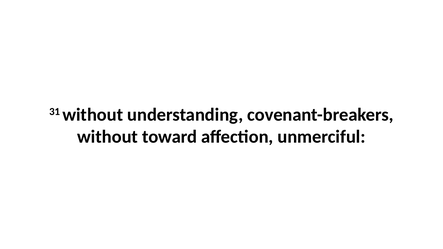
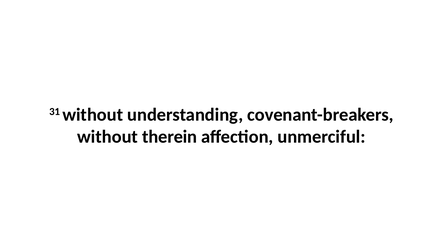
toward: toward -> therein (170, 137)
